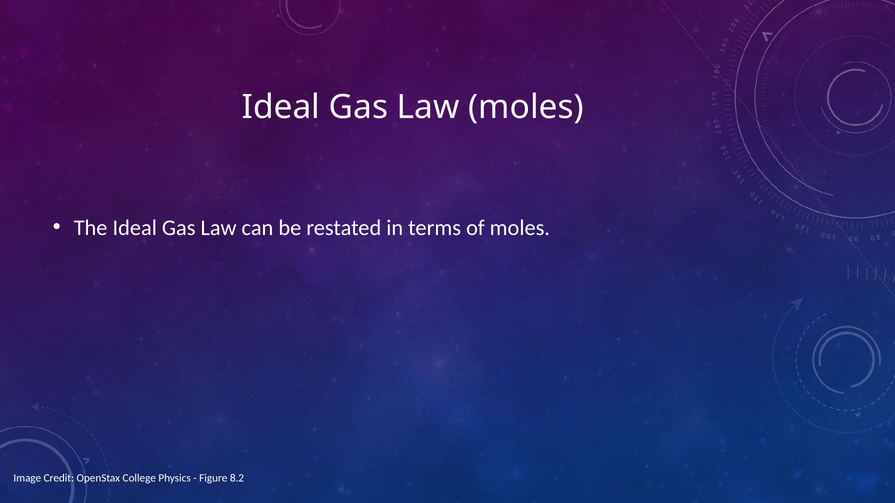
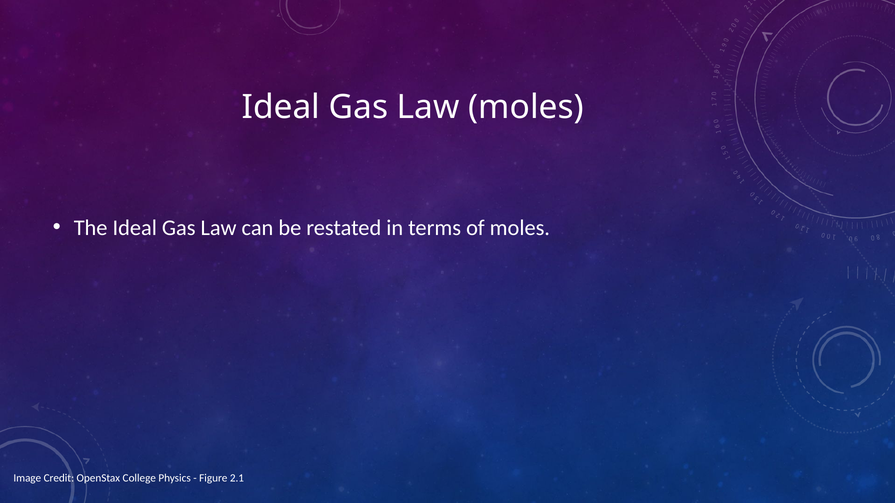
8.2: 8.2 -> 2.1 (237, 479)
